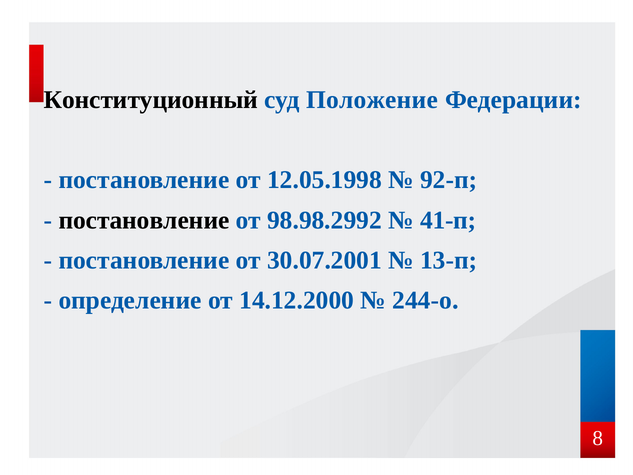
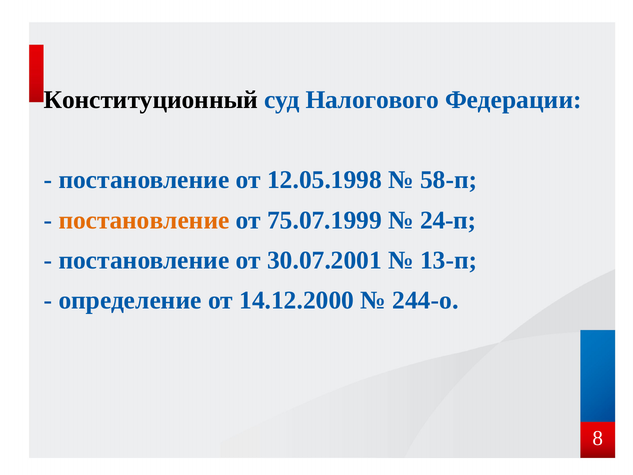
Положение: Положение -> Налогового (372, 100)
92-п: 92-п -> 58-п (449, 180)
постановление colour: black -> orange (144, 220)
98.98.2992: 98.98.2992 -> 75.07.1999 (324, 220)
41-п: 41-п -> 24-п (448, 220)
